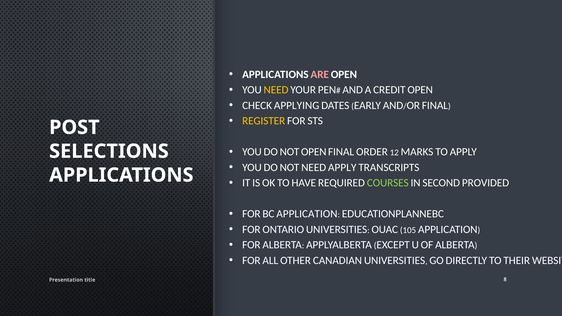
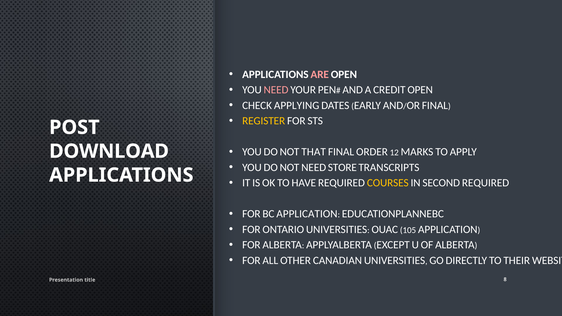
NEED colour: yellow -> pink (276, 90)
NOT OPEN: OPEN -> THAT (314, 152)
SELECTIONS: SELECTIONS -> DOWNLOAD (109, 151)
NEED APPLY: APPLY -> STORE (342, 167)
COURSES colour: light green -> yellow (388, 183)
SECOND PROVIDED: PROVIDED -> REQUIRED (486, 183)
